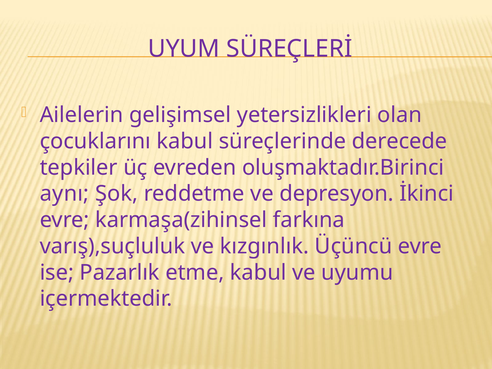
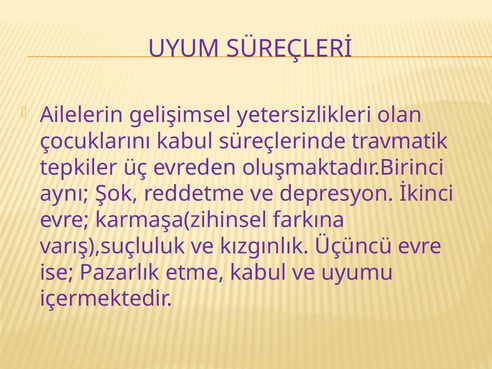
derecede: derecede -> travmatik (400, 141)
